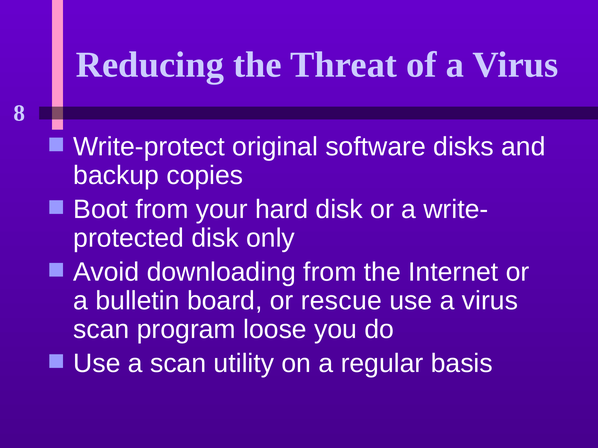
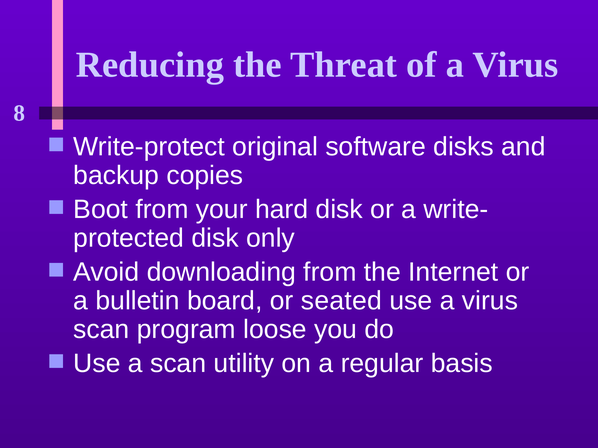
rescue: rescue -> seated (341, 301)
